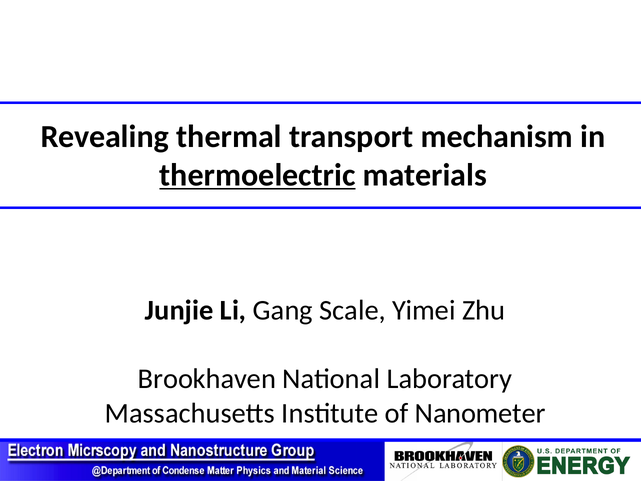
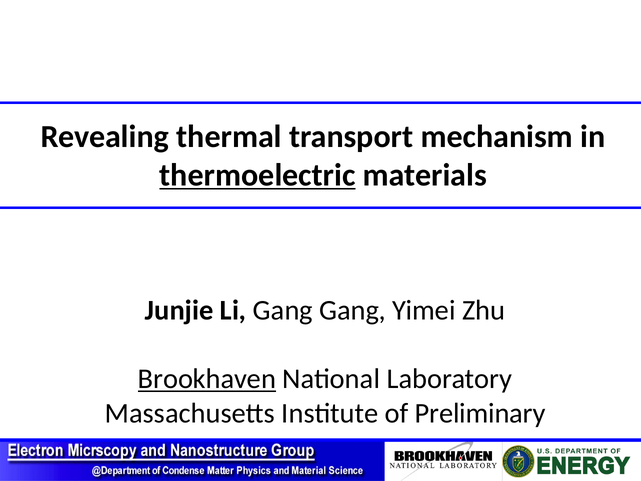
Gang Scale: Scale -> Gang (353, 310)
Brookhaven underline: none -> present (207, 379)
Nanometer: Nanometer -> Preliminary (480, 413)
